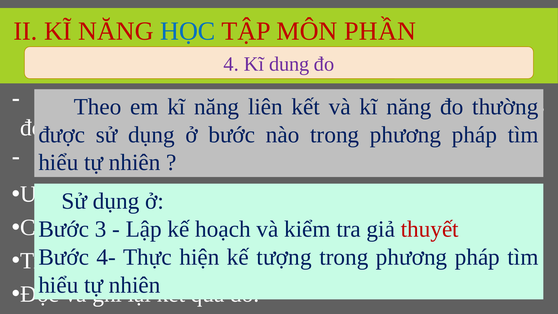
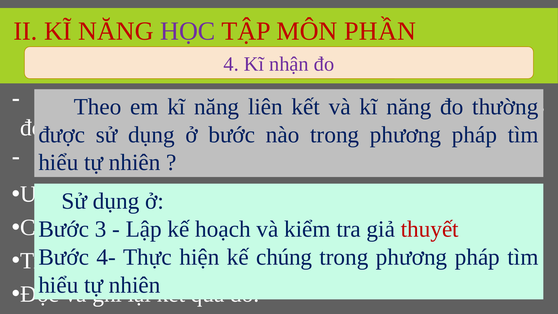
HỌC colour: blue -> purple (188, 31)
dung: dung -> nhận (289, 64)
tượng: tượng -> chúng (284, 257)
